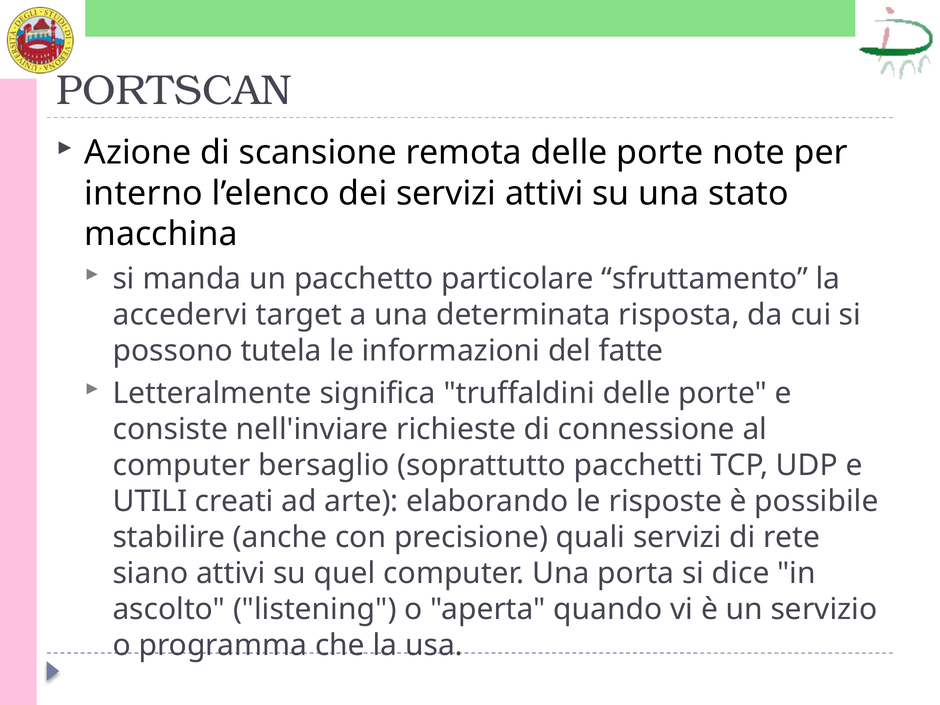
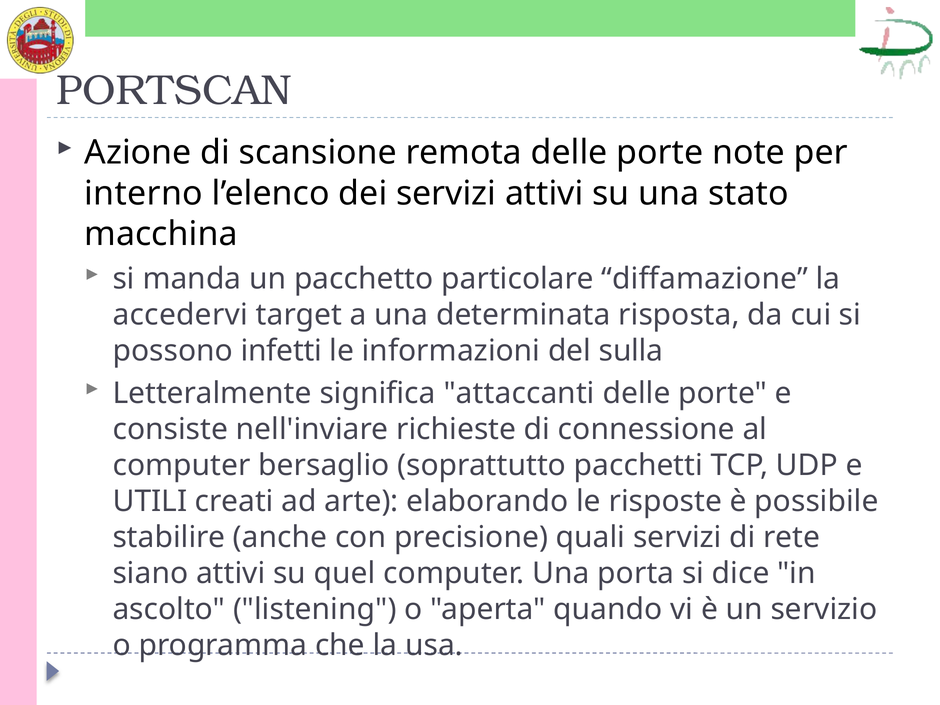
sfruttamento: sfruttamento -> diffamazione (705, 279)
tutela: tutela -> infetti (281, 351)
fatte: fatte -> sulla (631, 351)
truffaldini: truffaldini -> attaccanti (519, 393)
